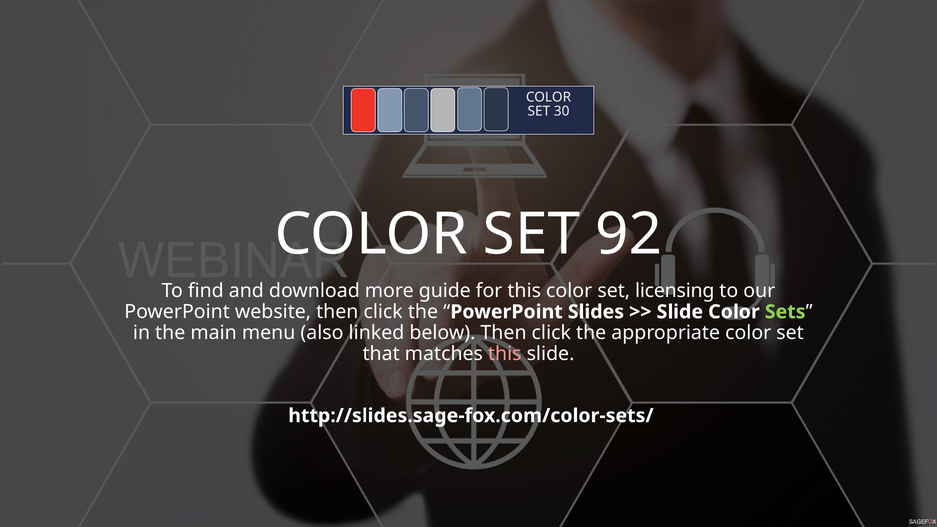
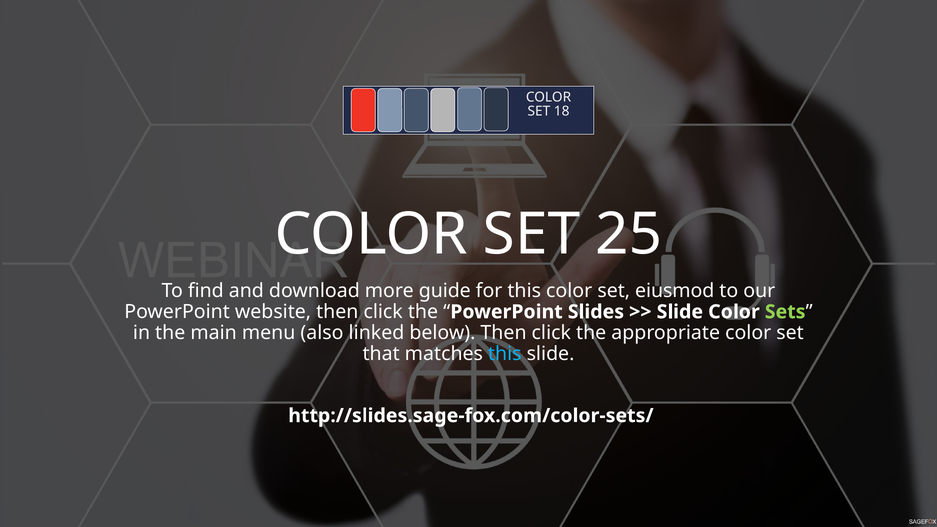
30: 30 -> 18 (562, 111)
92: 92 -> 25 (629, 234)
licensing: licensing -> eiusmod (675, 291)
this colour: pink -> light blue (505, 354)
